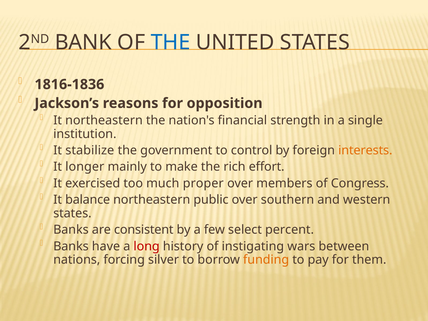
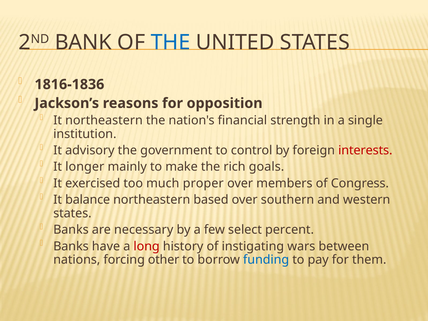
stabilize: stabilize -> advisory (90, 150)
interests colour: orange -> red (365, 150)
effort: effort -> goals (267, 167)
public: public -> based (211, 200)
consistent: consistent -> necessary (144, 230)
silver: silver -> other (164, 260)
funding colour: orange -> blue (266, 260)
